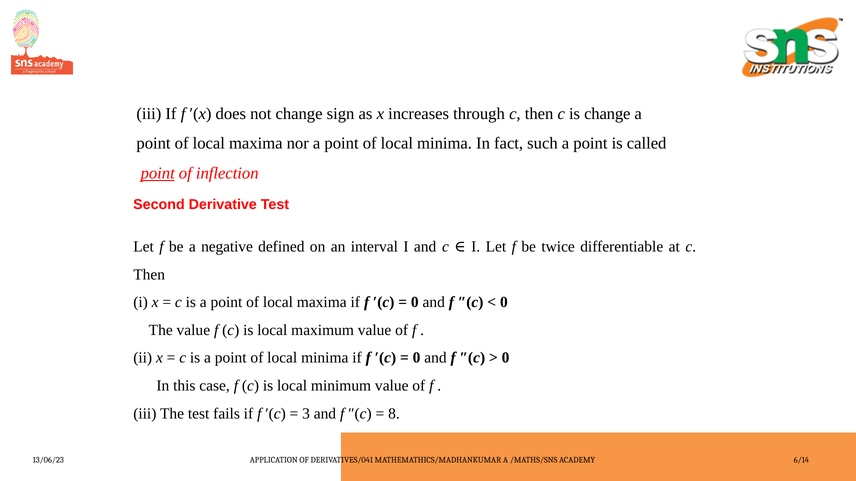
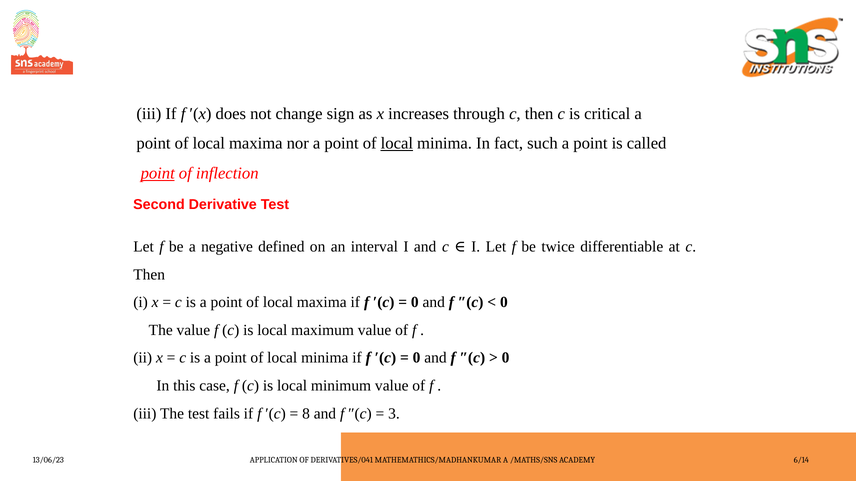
is change: change -> critical (607, 114)
local underline: none -> present (397, 144)
3: 3 -> 8 (306, 414)
8: 8 -> 3 (394, 414)
